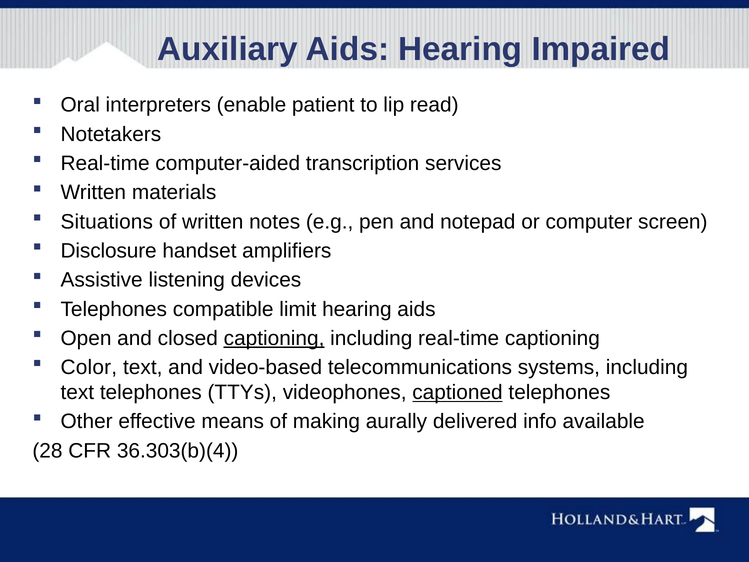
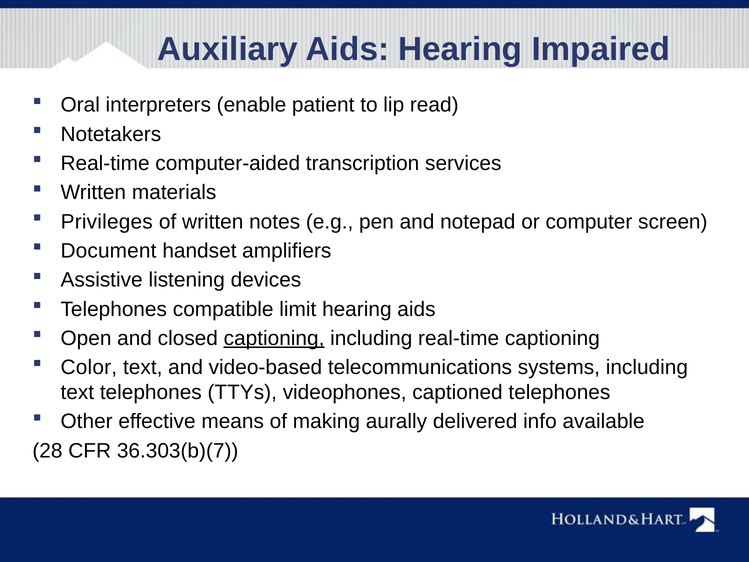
Situations: Situations -> Privileges (107, 222)
Disclosure: Disclosure -> Document (108, 251)
captioned underline: present -> none (457, 392)
36.303(b)(4: 36.303(b)(4 -> 36.303(b)(7 (178, 451)
